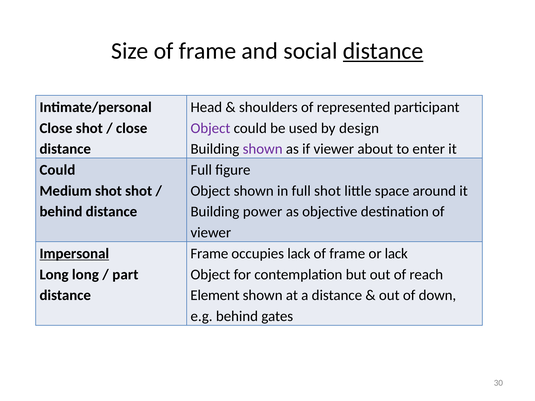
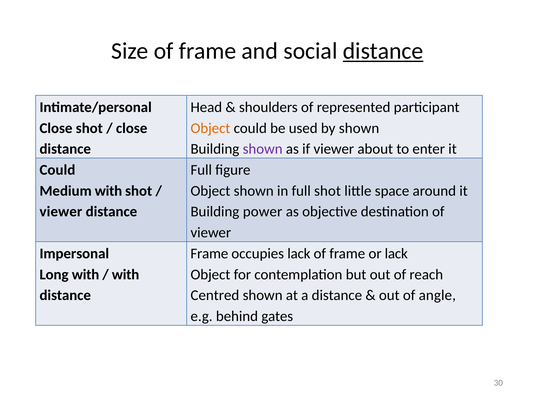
Object colour: purple -> orange (210, 128)
by design: design -> shown (359, 128)
Medium shot: shot -> with (108, 191)
behind: behind -> viewer (61, 212)
Impersonal underline: present -> none (74, 254)
Long long: long -> with (86, 275)
part: part -> with (126, 275)
Element: Element -> Centred (215, 296)
down: down -> angle (437, 296)
